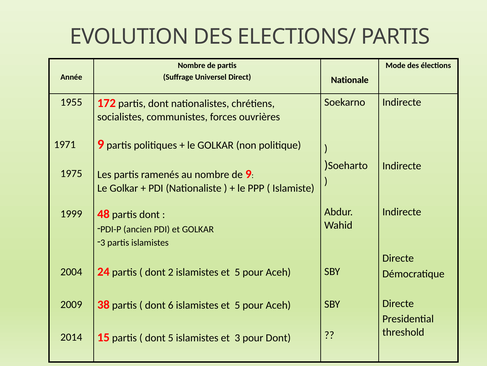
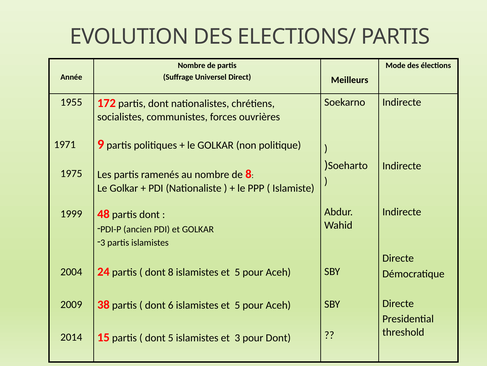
Nationale: Nationale -> Meilleurs (350, 80)
de 9: 9 -> 8 (248, 174)
dont 2: 2 -> 8 (171, 272)
